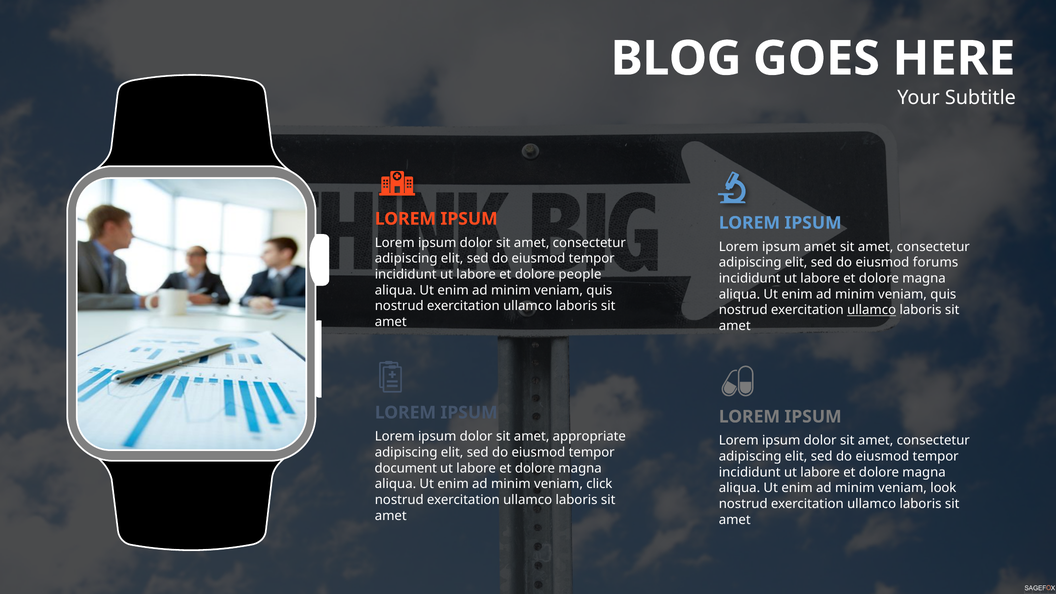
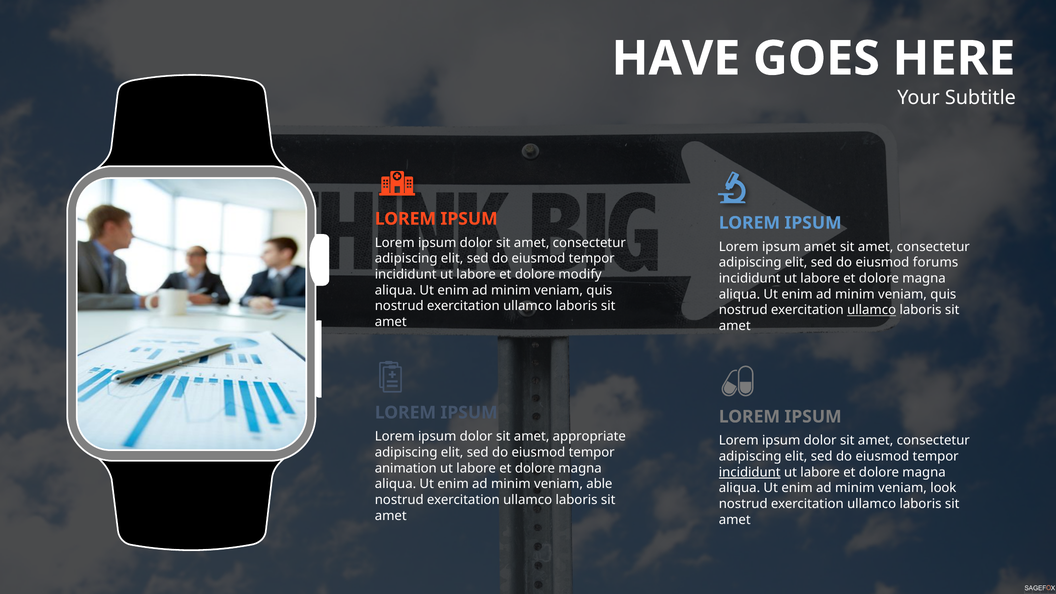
BLOG: BLOG -> HAVE (676, 59)
people: people -> modify (580, 274)
document: document -> animation (406, 468)
incididunt underline: none -> present (750, 472)
click: click -> able (599, 484)
